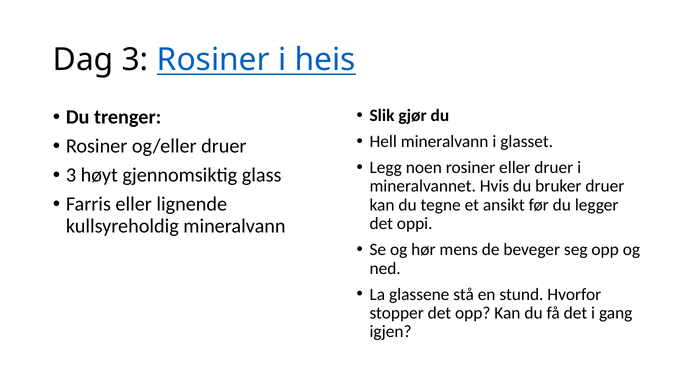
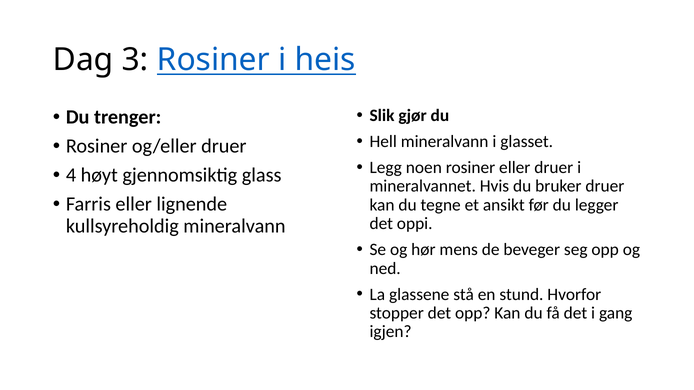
3: 3 -> 4 (71, 175)
